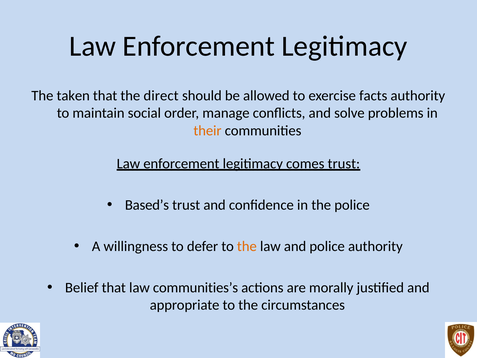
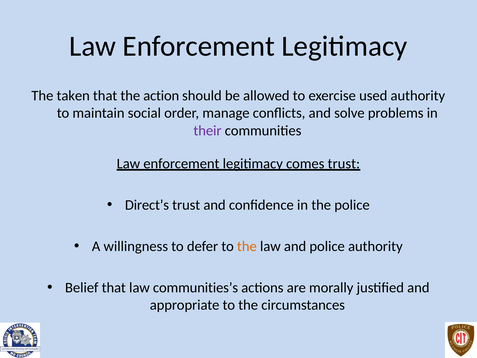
direct: direct -> action (161, 96)
facts: facts -> used (373, 96)
their colour: orange -> purple (207, 131)
Based’s: Based’s -> Direct’s (147, 205)
